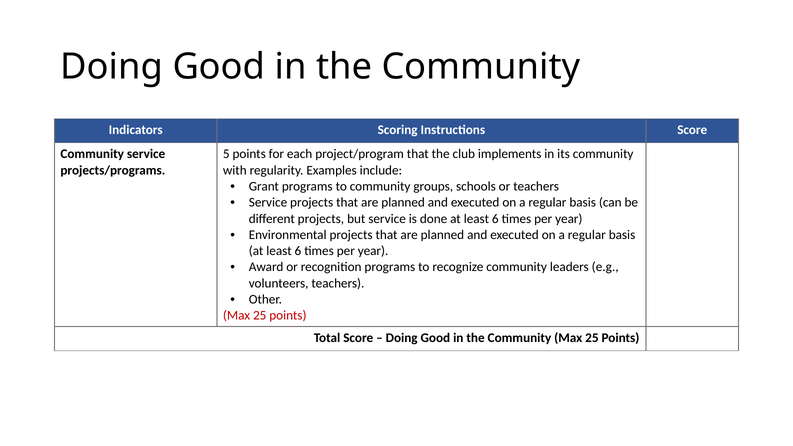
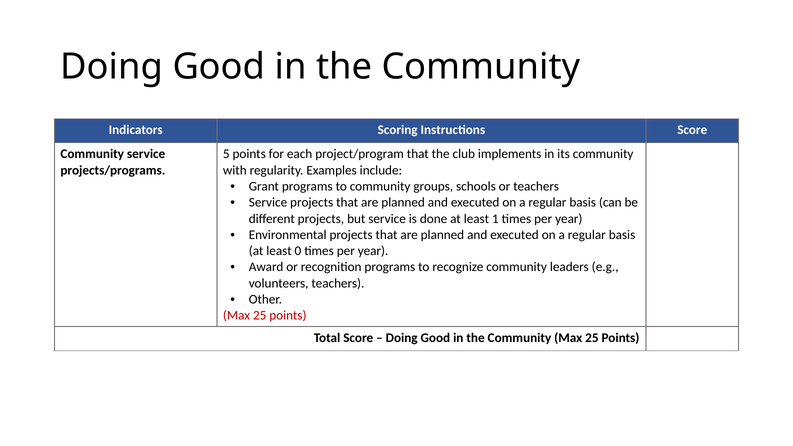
done at least 6: 6 -> 1 (495, 219)
6: 6 -> 0 (298, 251)
